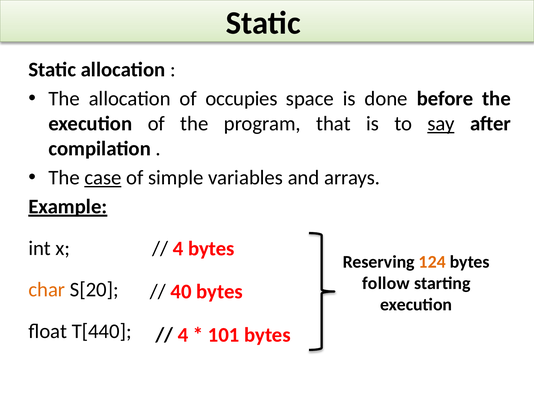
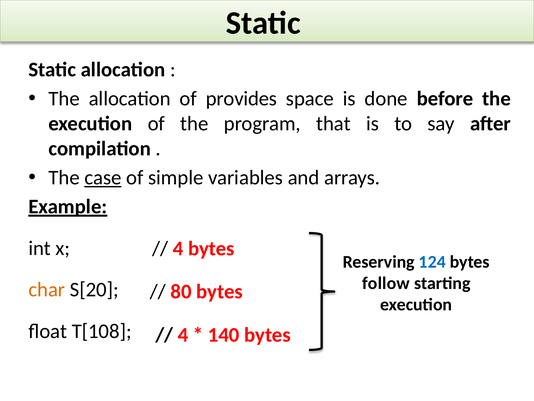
occupies: occupies -> provides (241, 99)
say underline: present -> none (441, 124)
124 colour: orange -> blue (432, 262)
40: 40 -> 80 (181, 291)
T[440: T[440 -> T[108 (102, 331)
101: 101 -> 140 (224, 335)
